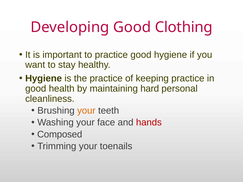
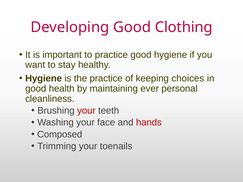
keeping practice: practice -> choices (188, 79)
hard: hard -> ever (150, 89)
your colour: orange -> red (86, 111)
